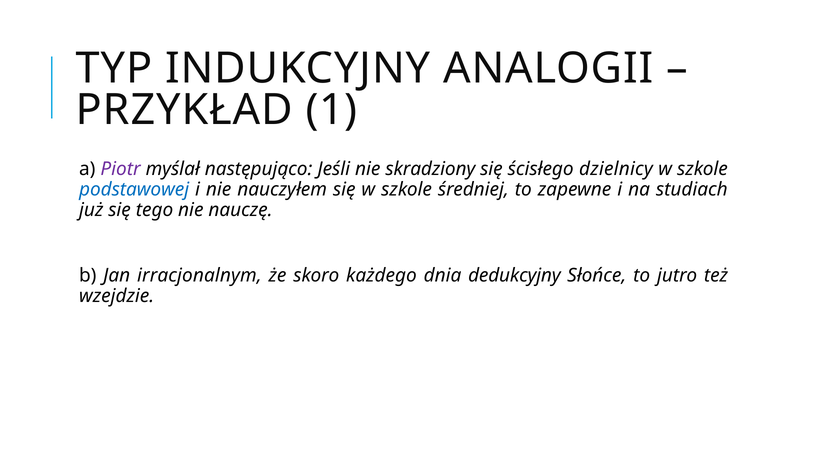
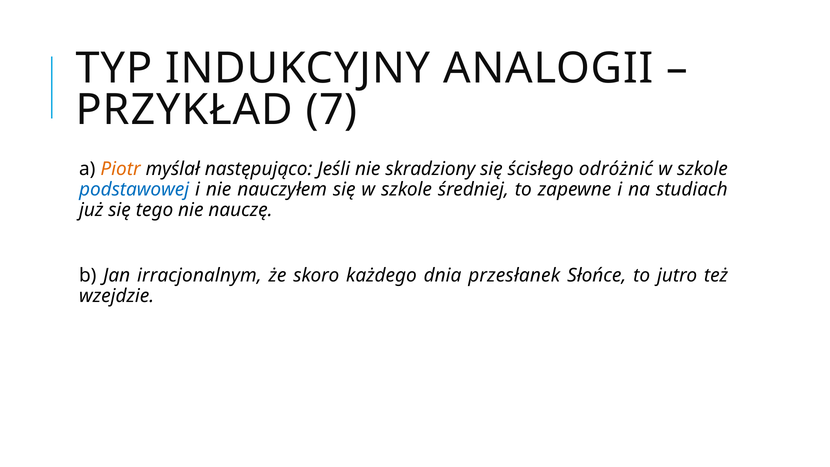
1: 1 -> 7 (331, 110)
Piotr colour: purple -> orange (121, 169)
dzielnicy: dzielnicy -> odróżnić (616, 169)
dedukcyjny: dedukcyjny -> przesłanek (514, 275)
